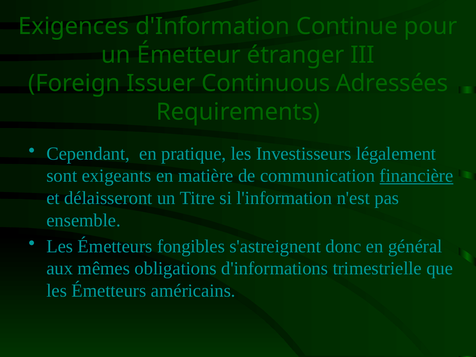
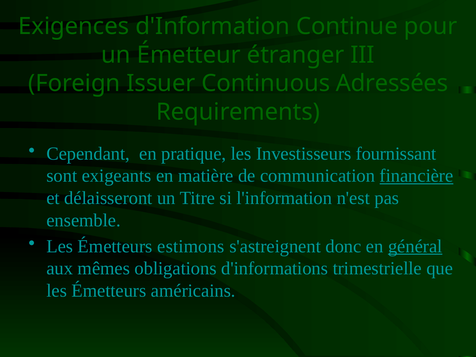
légalement: légalement -> fournissant (396, 154)
fongibles: fongibles -> estimons (191, 246)
général underline: none -> present (415, 246)
